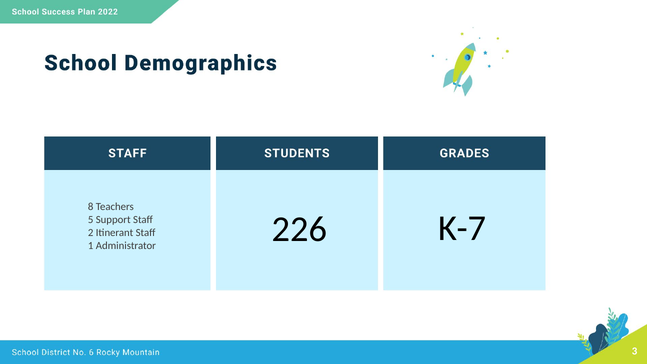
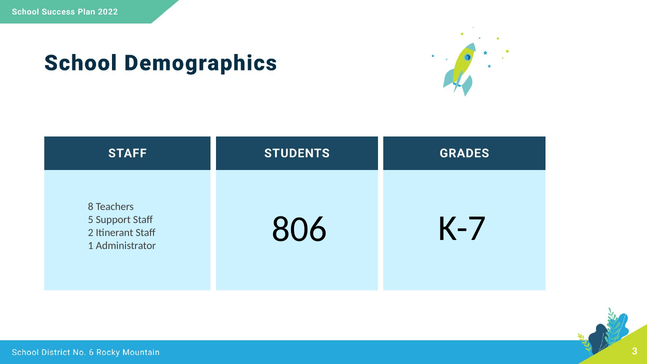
226: 226 -> 806 (300, 229)
